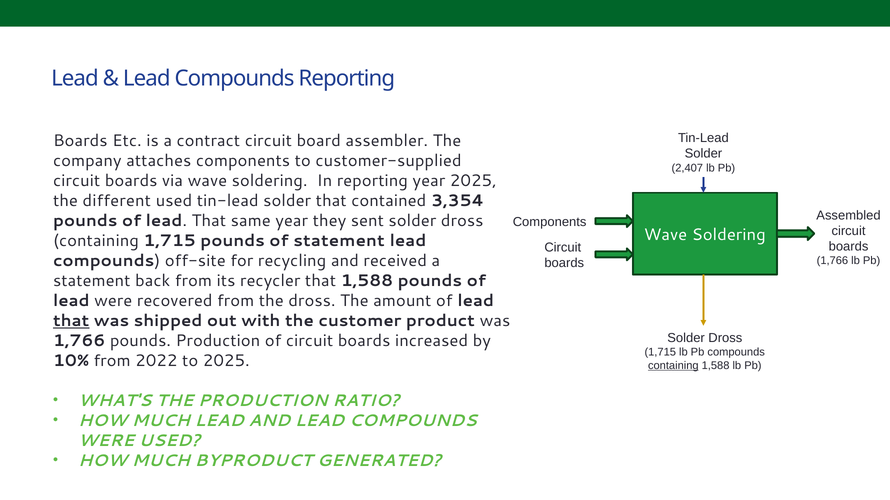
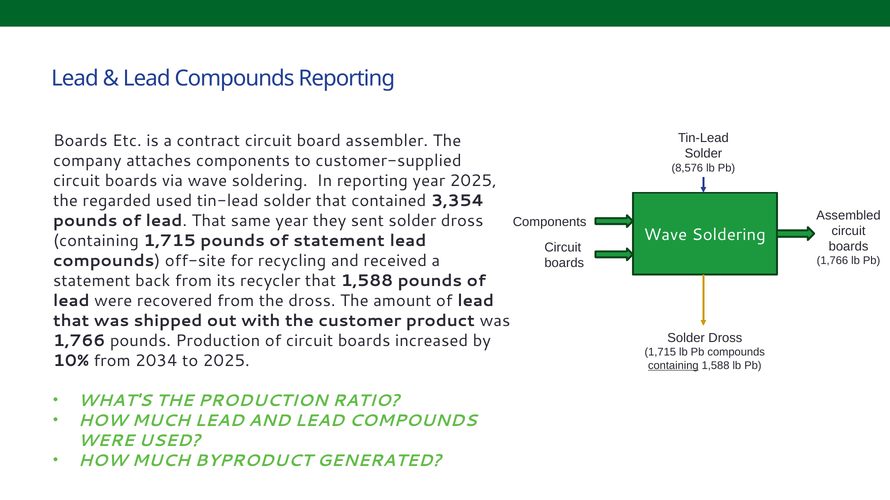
2,407: 2,407 -> 8,576 (687, 168)
different: different -> regarded (117, 201)
that underline: present -> none (71, 321)
2022: 2022 -> 2034 (156, 361)
